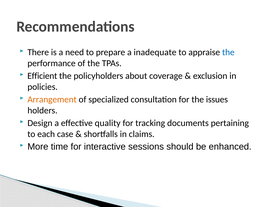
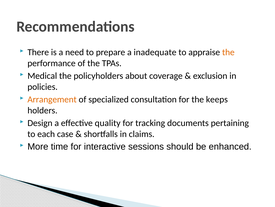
the colour: blue -> orange (228, 52)
Efficient: Efficient -> Medical (42, 76)
issues: issues -> keeps (217, 99)
